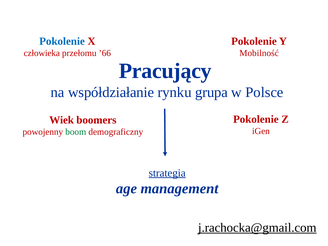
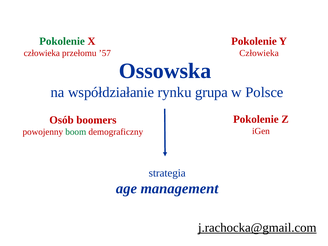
Pokolenie colour: blue -> green (62, 41)
’66: ’66 -> ’57 (105, 53)
Mobilność: Mobilność -> Człowieka (259, 53)
Pracujący: Pracujący -> Ossowska (165, 71)
Wiek: Wiek -> Osób (62, 120)
strategia underline: present -> none (167, 173)
